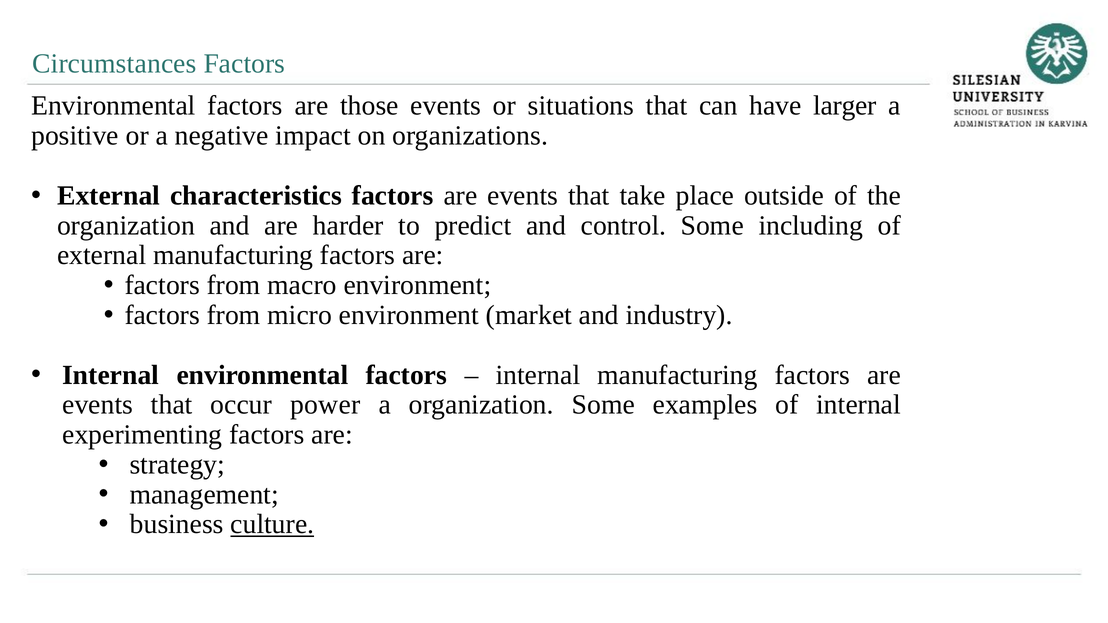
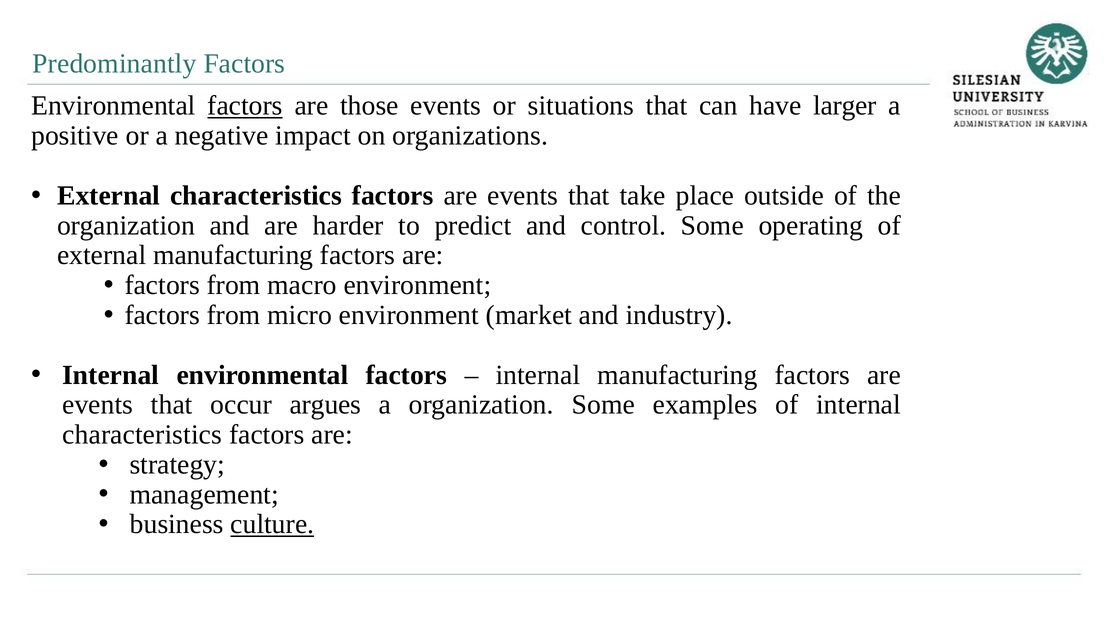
Circumstances: Circumstances -> Predominantly (114, 63)
factors underline: none -> present (245, 106)
including: including -> operating (811, 225)
power: power -> argues (325, 405)
experimenting: experimenting -> characteristics (142, 435)
